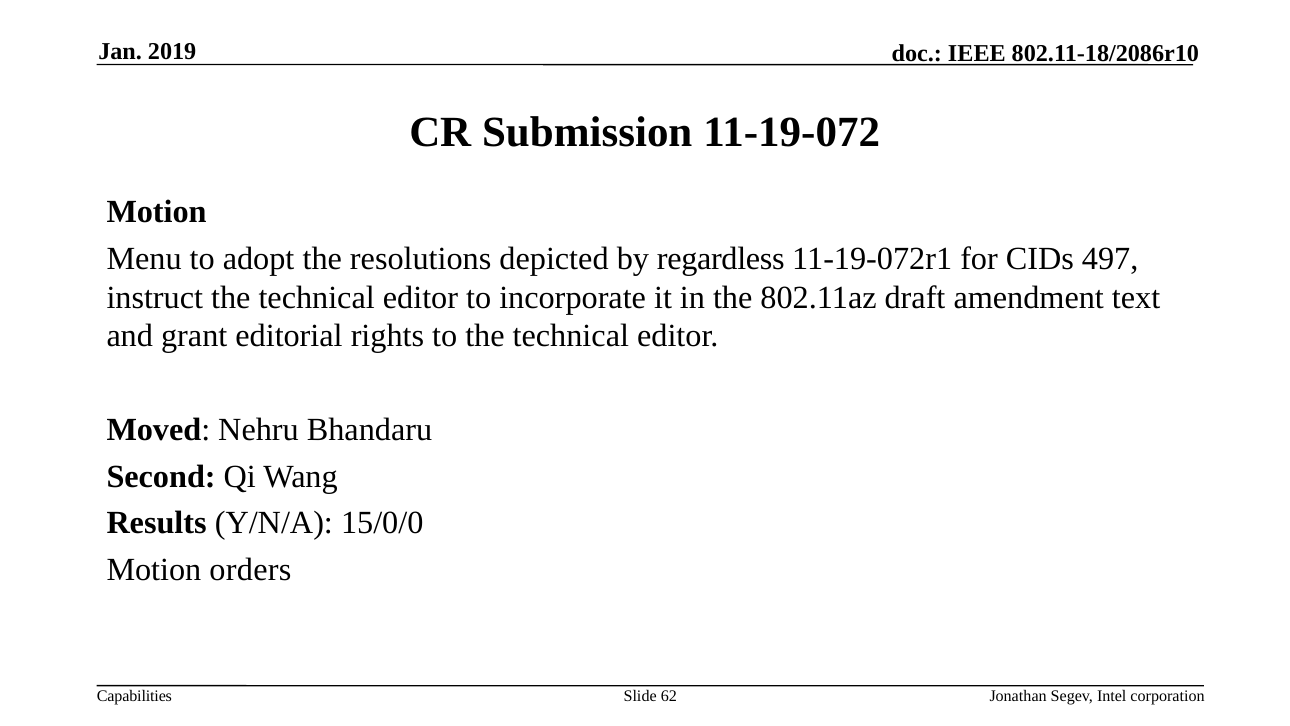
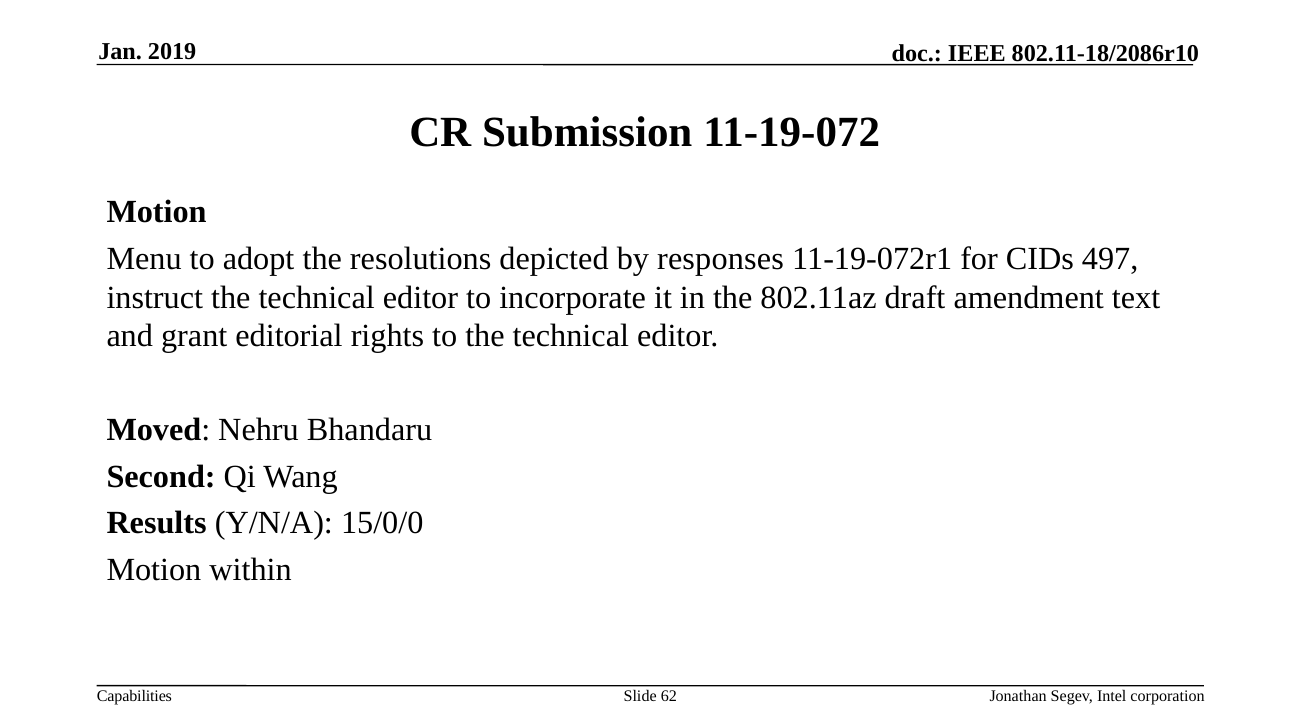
regardless: regardless -> responses (721, 259)
orders: orders -> within (251, 570)
